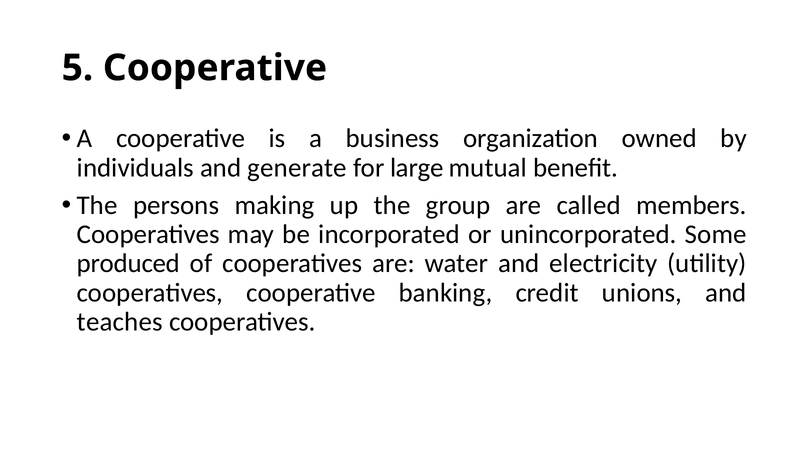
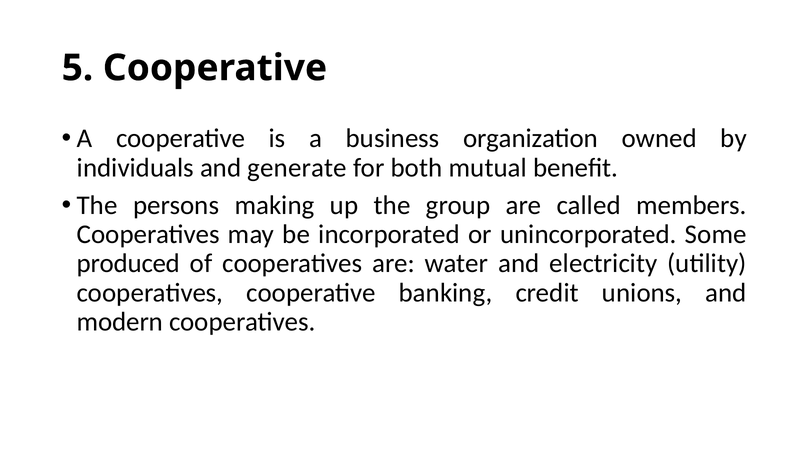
large: large -> both (417, 168)
teaches: teaches -> modern (120, 322)
